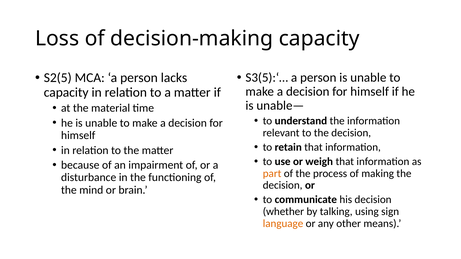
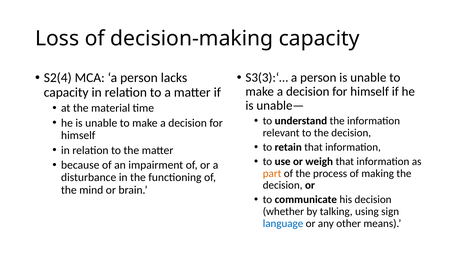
S2(5: S2(5 -> S2(4 (58, 78)
S3(5):‘…: S3(5):‘… -> S3(3):‘… (267, 78)
language colour: orange -> blue (283, 224)
